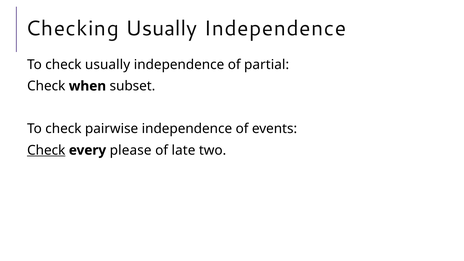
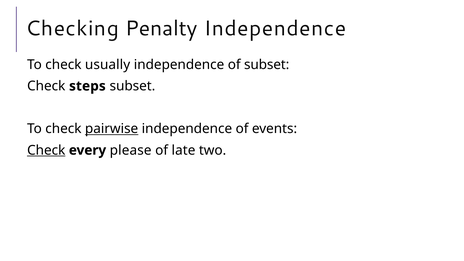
Checking Usually: Usually -> Penalty (161, 28)
of partial: partial -> subset (267, 65)
when: when -> steps (87, 86)
pairwise underline: none -> present (112, 129)
